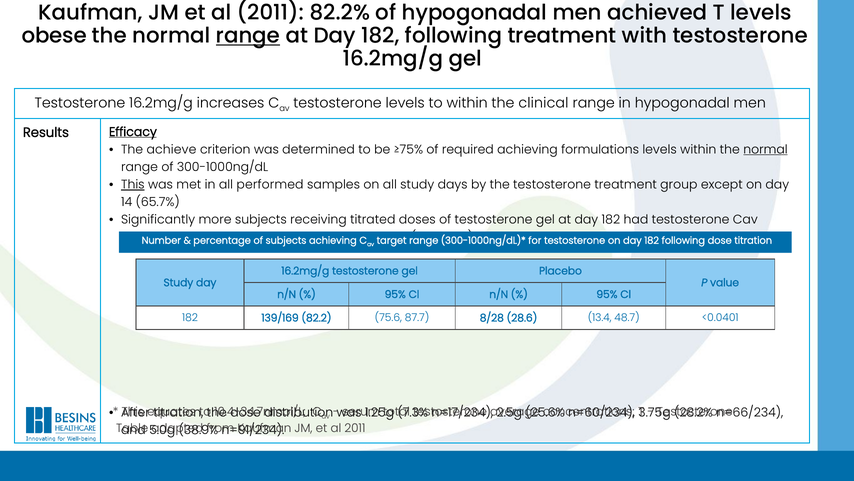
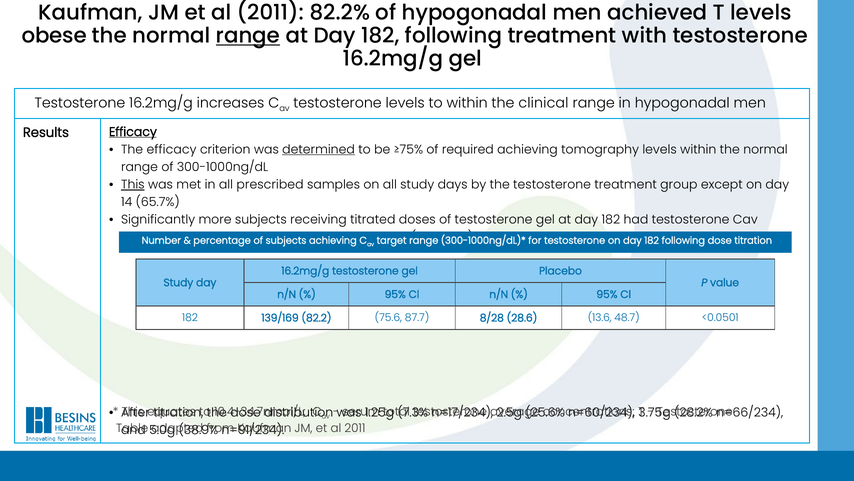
The achieve: achieve -> efficacy (171, 149)
determined underline: none -> present (319, 149)
formulations: formulations -> tomography (600, 149)
normal underline: present -> none (765, 149)
performed: performed -> prescribed (270, 184)
13.4: 13.4 -> 13.6 (600, 318)
<0.0401: <0.0401 -> <0.0501 (720, 318)
